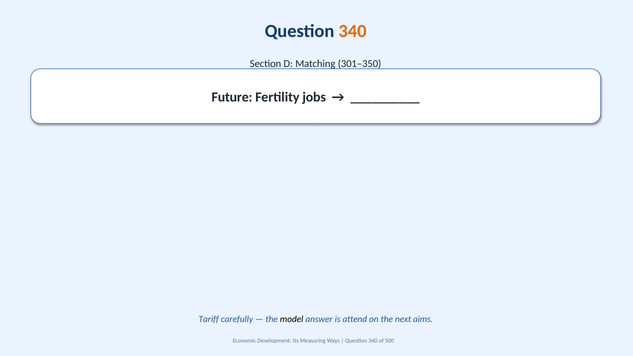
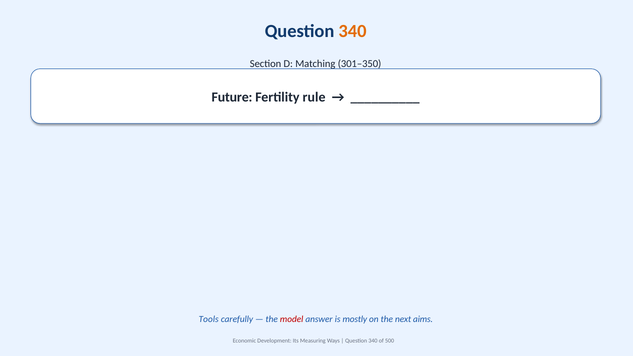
jobs: jobs -> rule (314, 97)
Tariff: Tariff -> Tools (209, 319)
model colour: black -> red (292, 319)
attend: attend -> mostly (355, 319)
